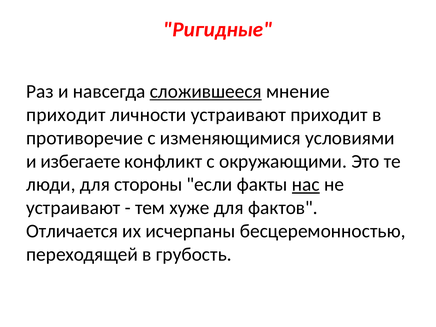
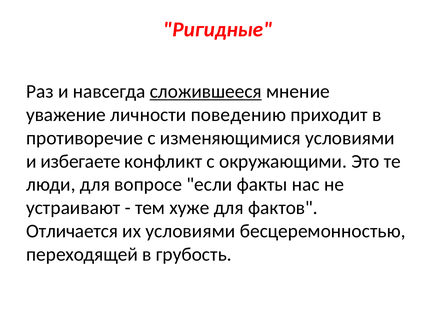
приходит: приходит -> уважение (66, 115)
личности устраивают: устраивают -> поведению (238, 115)
стороны: стороны -> вопросе (148, 185)
нас underline: present -> none (306, 185)
их исчерпаны: исчерпаны -> условиями (190, 231)
